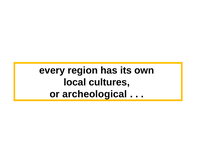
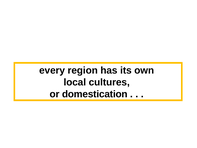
archeological: archeological -> domestication (95, 94)
